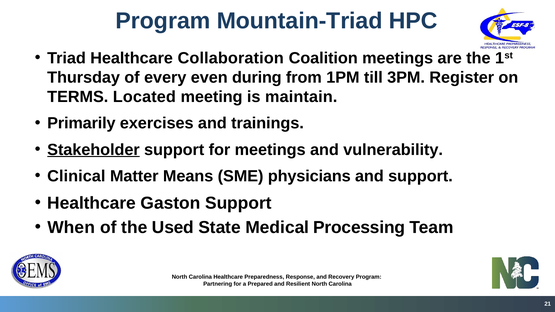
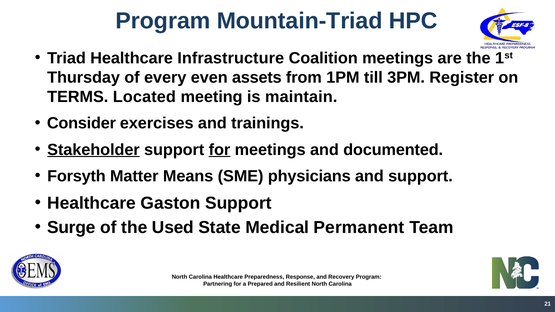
Collaboration: Collaboration -> Infrastructure (231, 58)
during: during -> assets (257, 78)
Primarily: Primarily -> Consider (81, 123)
for underline: none -> present (219, 150)
vulnerability: vulnerability -> documented (393, 150)
Clinical: Clinical -> Forsyth (76, 176)
When: When -> Surge (71, 228)
Processing: Processing -> Permanent (359, 228)
